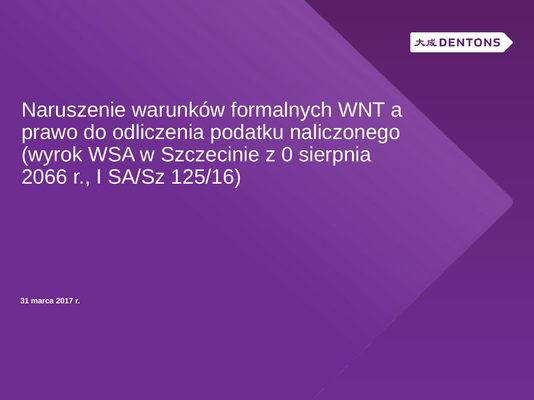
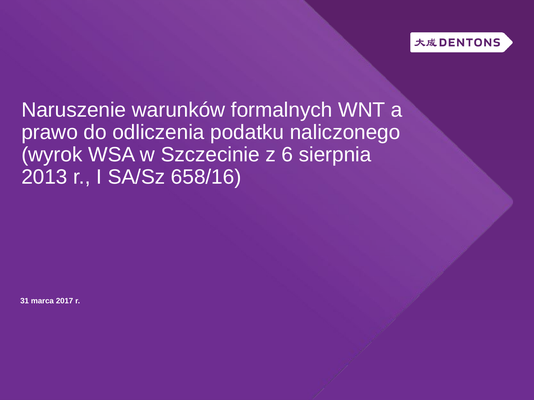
0: 0 -> 6 (287, 155)
2066: 2066 -> 2013 (44, 177)
125/16: 125/16 -> 658/16 (206, 177)
